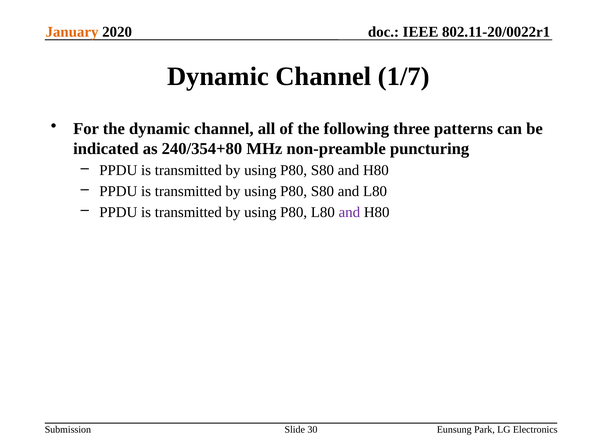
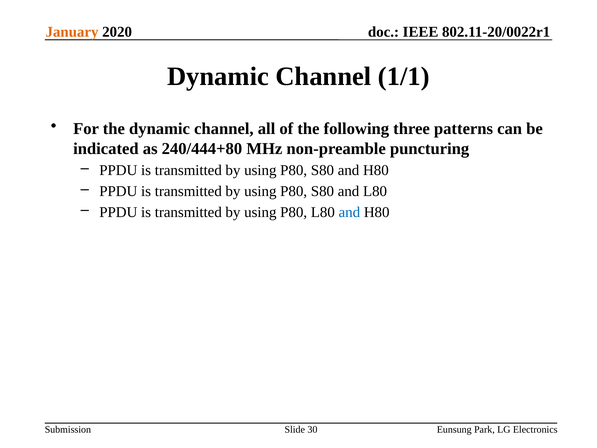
1/7: 1/7 -> 1/1 (404, 76)
240/354+80: 240/354+80 -> 240/444+80 (202, 148)
and colour: purple -> blue (349, 212)
